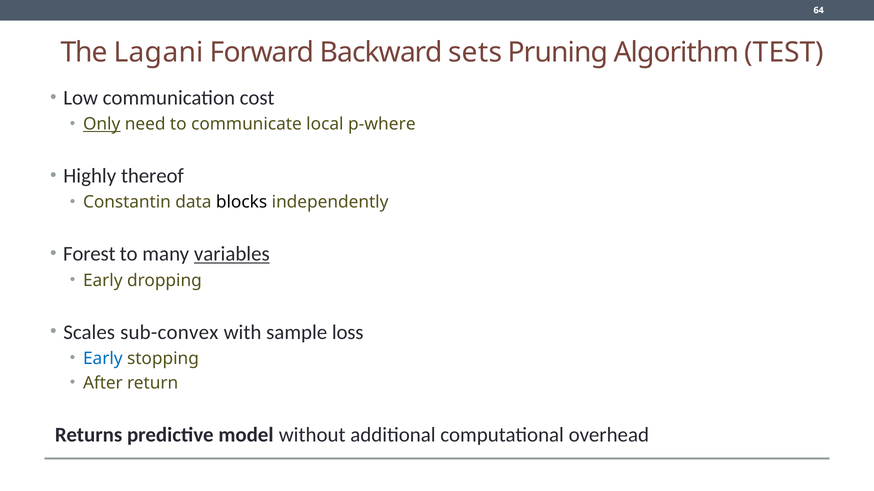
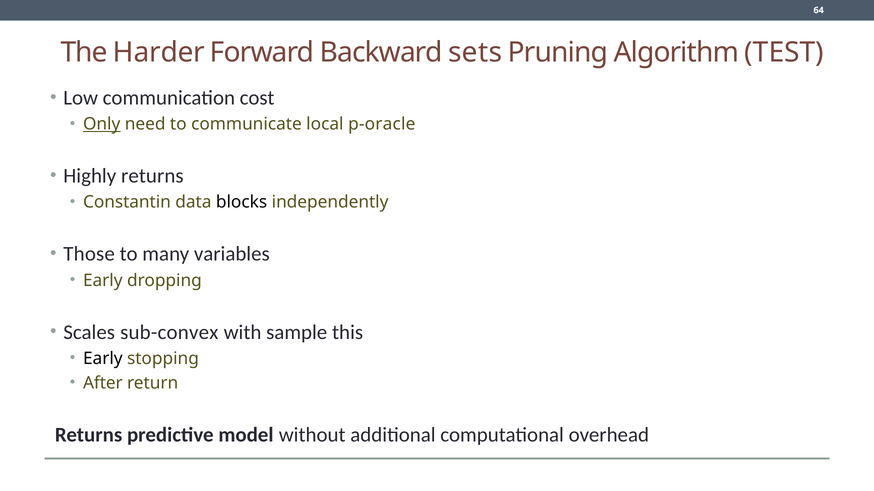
Lagani: Lagani -> Harder (159, 53)
p-where: p-where -> p-oracle (382, 124)
Highly thereof: thereof -> returns (152, 176)
Forest: Forest -> Those (89, 254)
variables underline: present -> none (232, 254)
loss: loss -> this (348, 333)
Early colour: blue -> black (103, 359)
